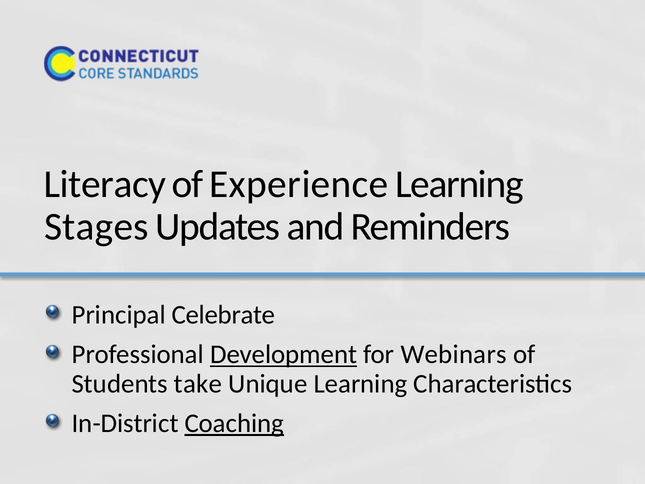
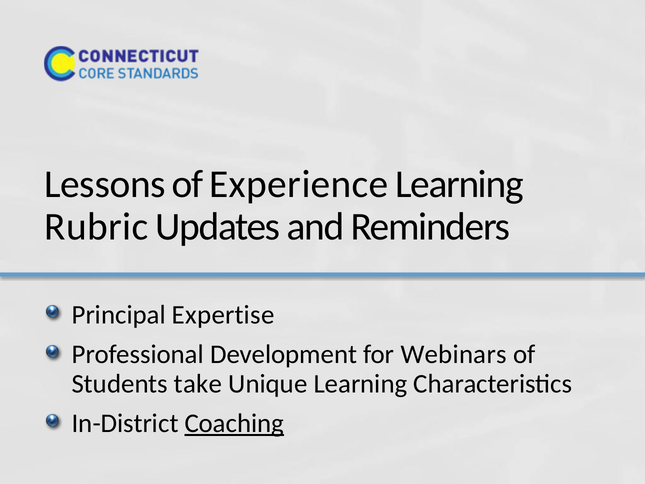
Literacy: Literacy -> Lessons (105, 184)
Stages: Stages -> Rubric (96, 227)
Celebrate: Celebrate -> Expertise (223, 315)
Development underline: present -> none (284, 354)
